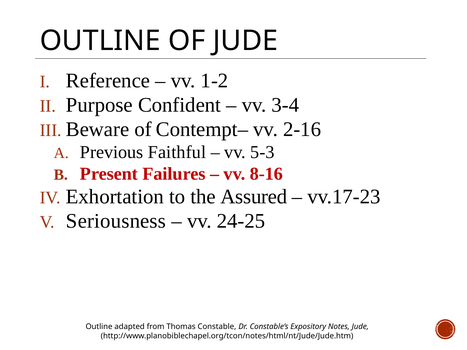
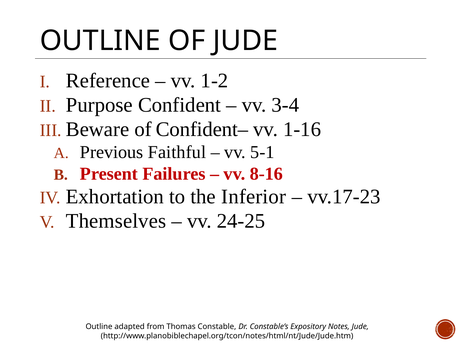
Contempt–: Contempt– -> Confident– (202, 129)
2-16: 2-16 -> 1-16 (302, 129)
5-3: 5-3 -> 5-1 (262, 152)
Assured: Assured -> Inferior (254, 197)
Seriousness: Seriousness -> Themselves (116, 221)
